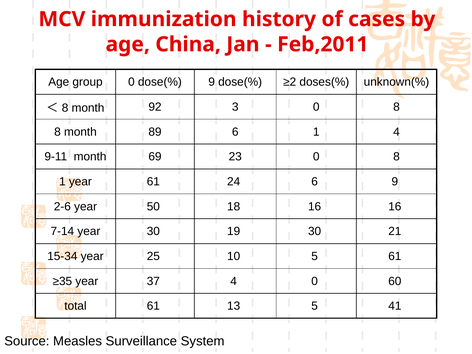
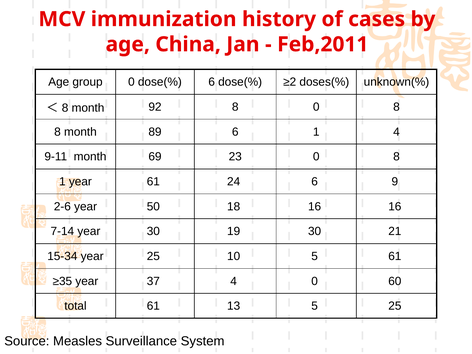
dose(% 9: 9 -> 6 (212, 82)
92 3: 3 -> 8 (235, 107)
5 41: 41 -> 25 (395, 306)
